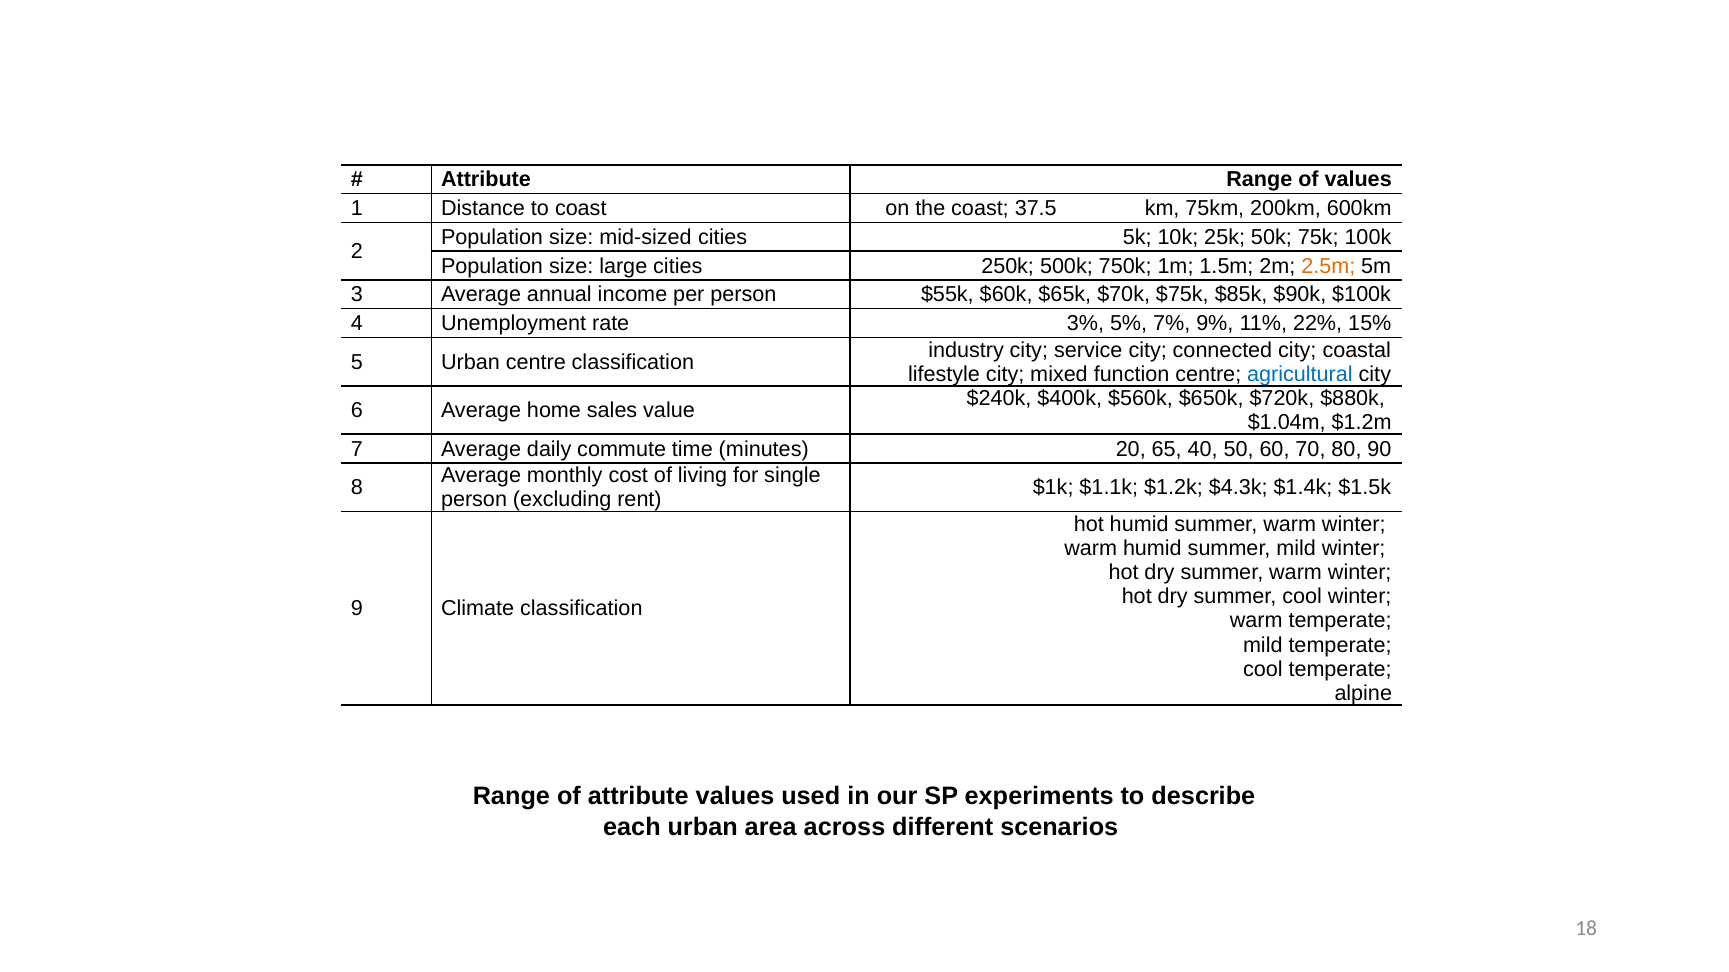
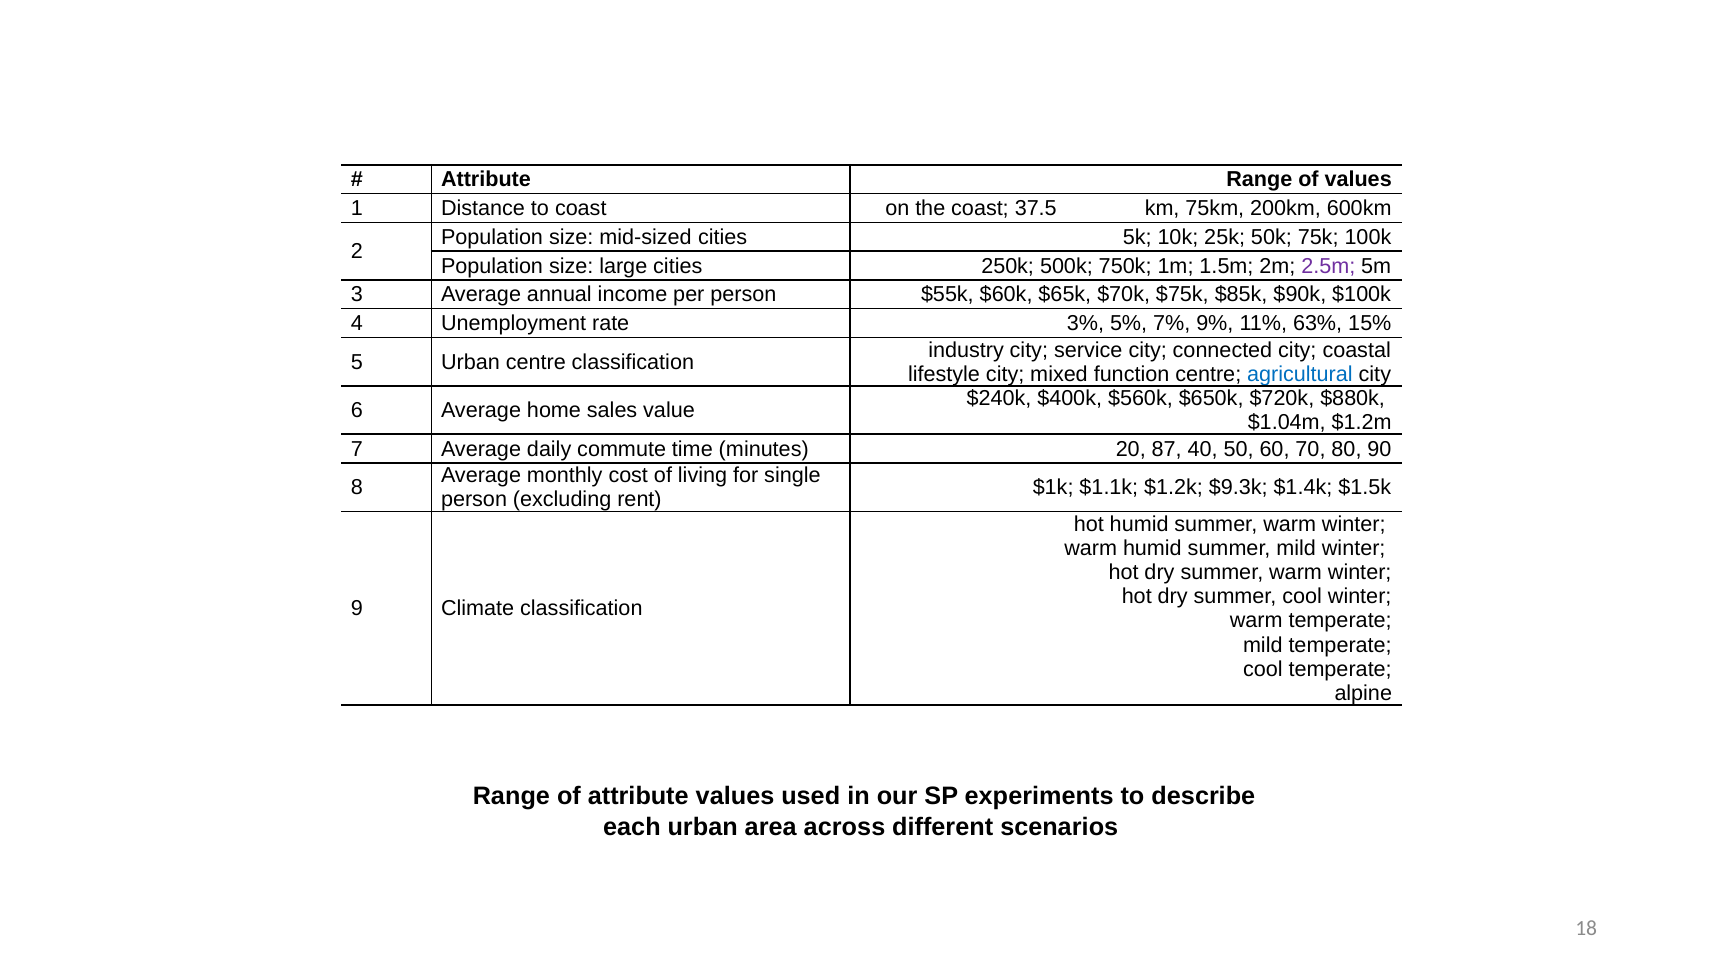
2.5m colour: orange -> purple (1328, 266)
22%: 22% -> 63% (1318, 324)
65: 65 -> 87 (1167, 449)
$4.3k: $4.3k -> $9.3k (1238, 488)
